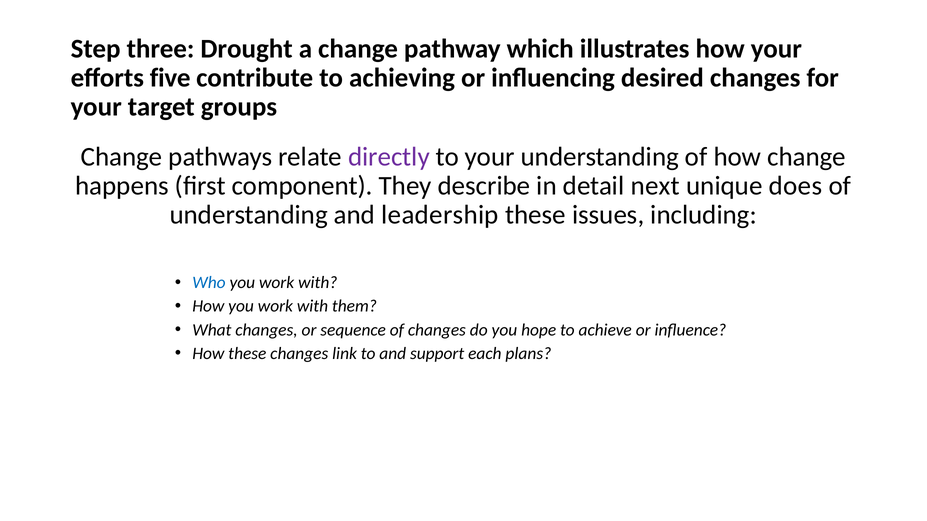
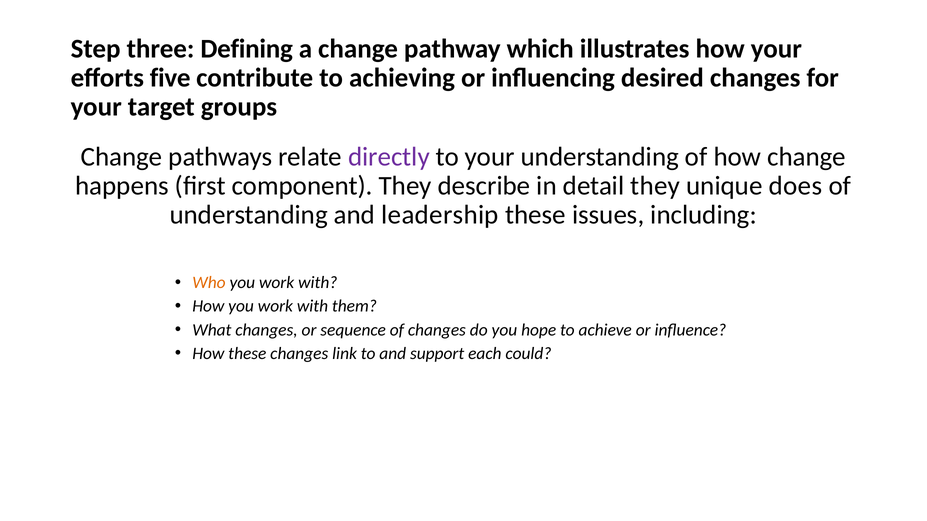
Drought: Drought -> Defining (247, 49)
detail next: next -> they (655, 186)
Who colour: blue -> orange (209, 283)
plans: plans -> could (528, 354)
